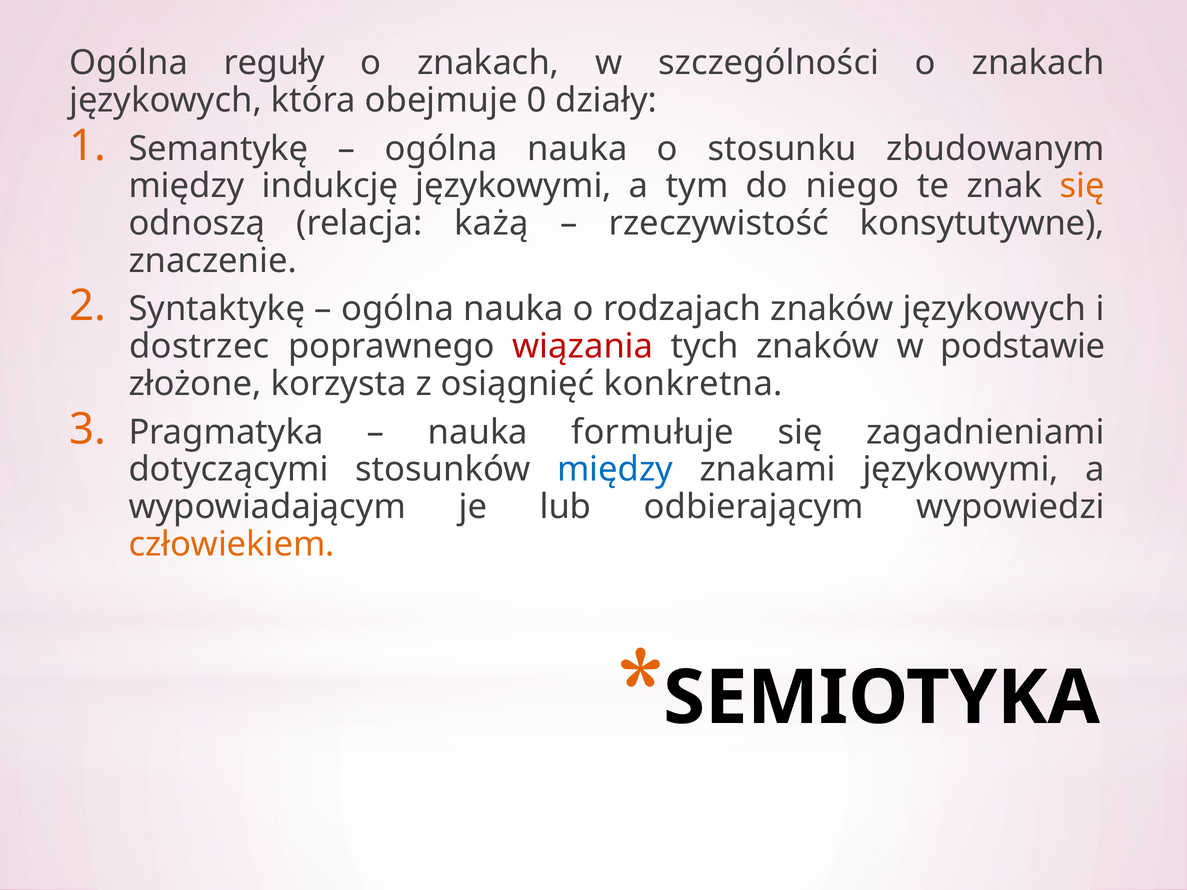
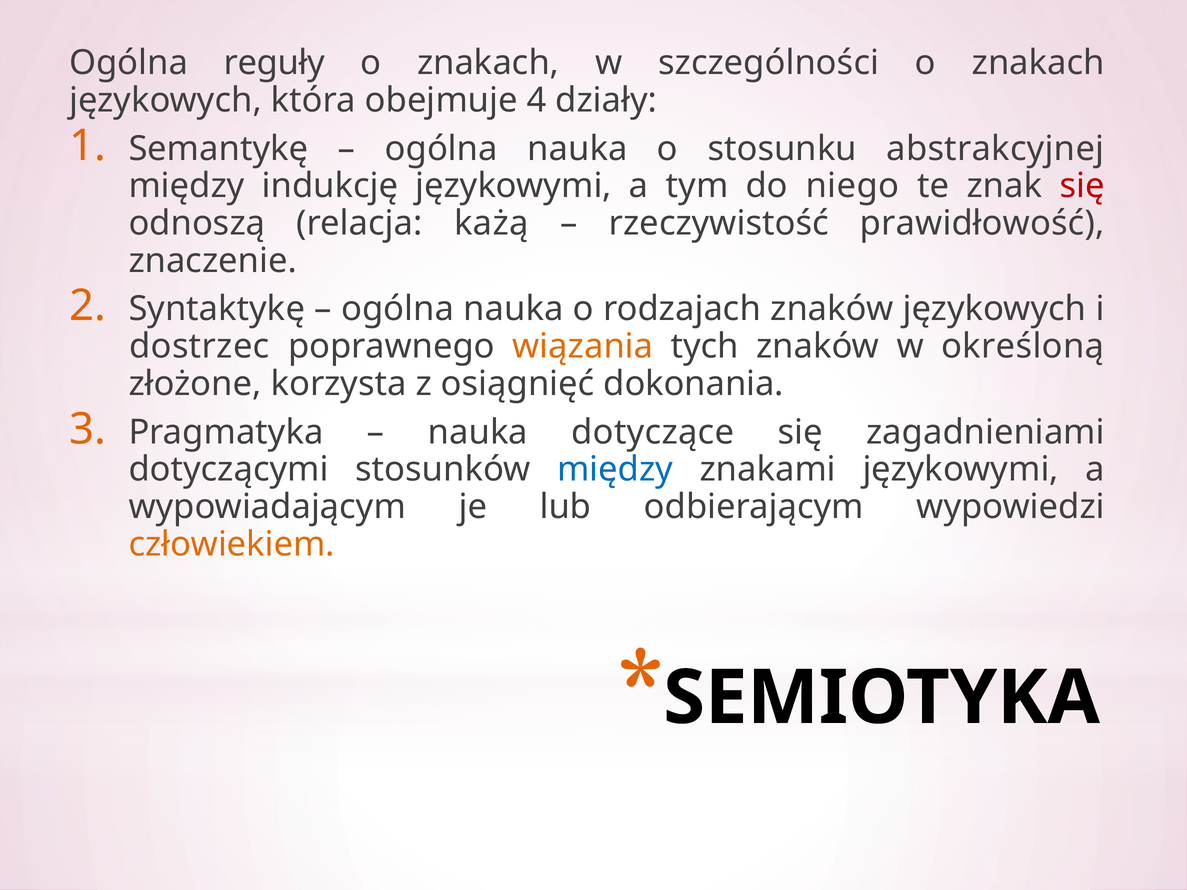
0: 0 -> 4 (537, 100)
zbudowanym: zbudowanym -> abstrakcyjnej (995, 149)
się colour: orange -> red (1082, 186)
konsytutywne: konsytutywne -> prawidłowość (982, 223)
wiązania colour: red -> orange (583, 347)
podstawie: podstawie -> określoną (1023, 347)
konkretna: konkretna -> dokonania (694, 384)
formułuje: formułuje -> dotyczące (653, 432)
